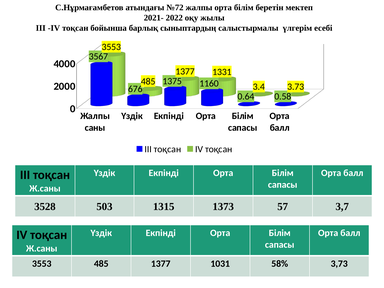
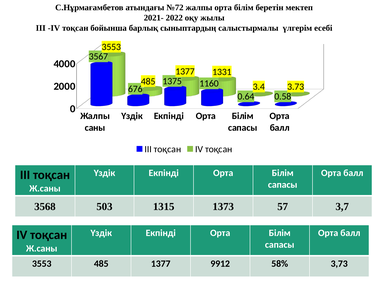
3528: 3528 -> 3568 (45, 207)
1031: 1031 -> 9912 (220, 264)
